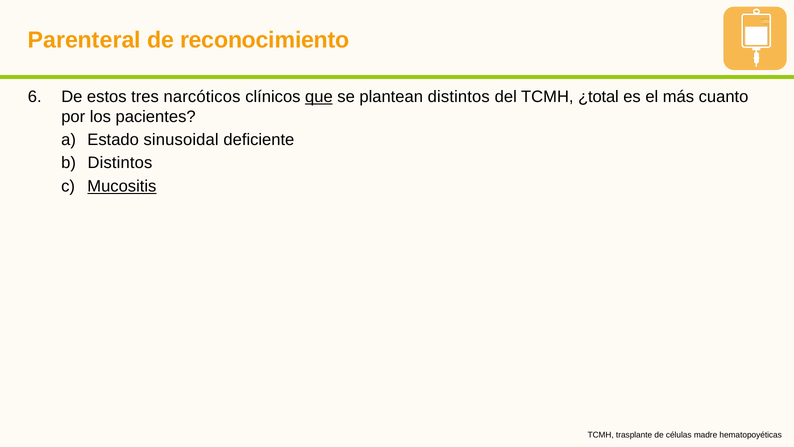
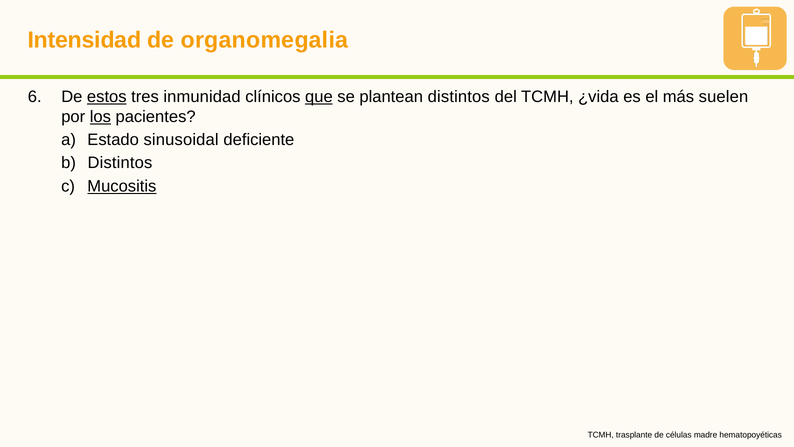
Parenteral: Parenteral -> Intensidad (84, 40)
reconocimiento: reconocimiento -> organomegalia (264, 40)
estos underline: none -> present (107, 97)
narcóticos: narcóticos -> inmunidad (202, 97)
¿total: ¿total -> ¿vida (598, 97)
cuanto: cuanto -> suelen (723, 97)
los underline: none -> present (100, 117)
